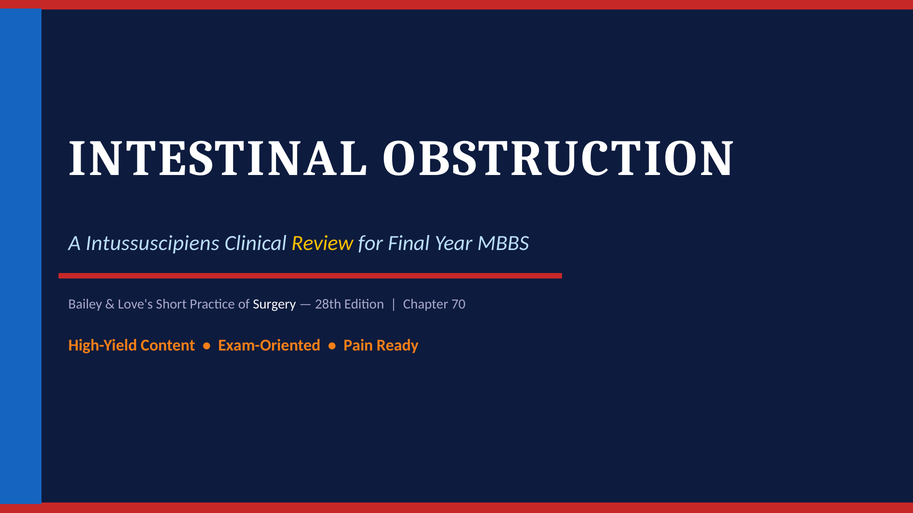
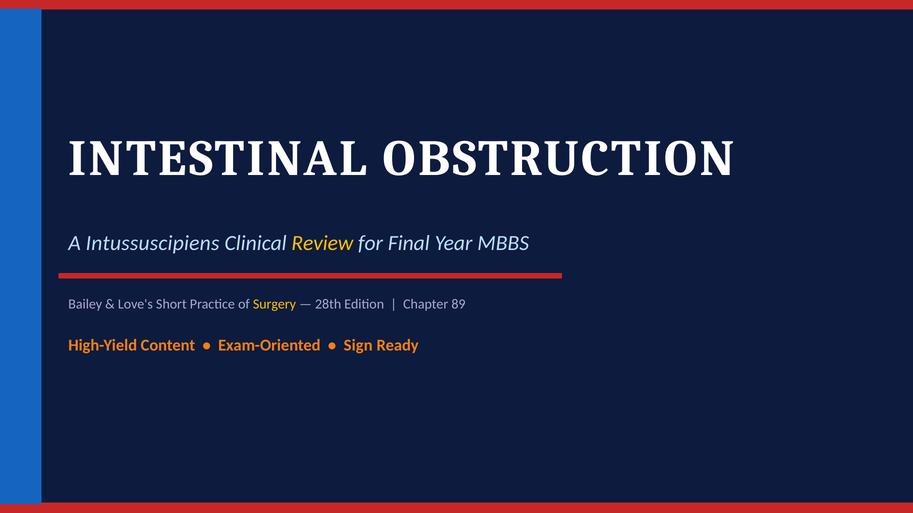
Surgery colour: white -> yellow (274, 305)
70: 70 -> 89 (458, 305)
Pain: Pain -> Sign (358, 346)
